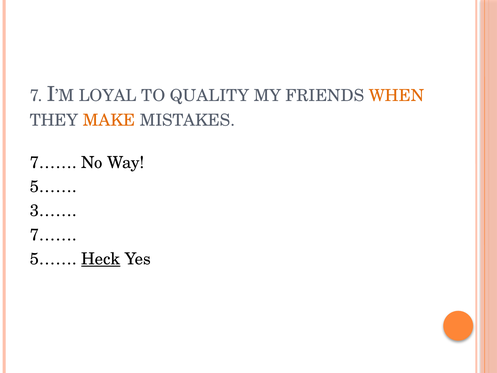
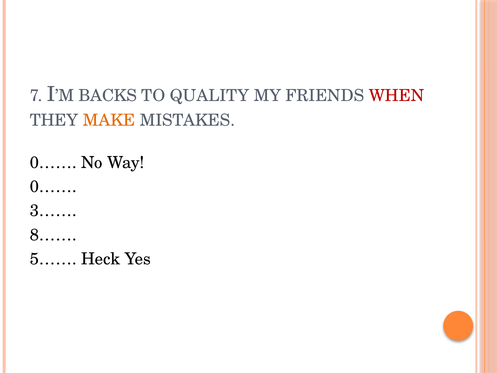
LOYAL: LOYAL -> BACKS (108, 96)
WHEN colour: orange -> red (396, 96)
7……: 7…… -> 0…… (53, 163)
5……: 5…… -> 0…… (53, 187)
7……: 7…… -> 8…… (53, 235)
Heck underline: present -> none (101, 259)
